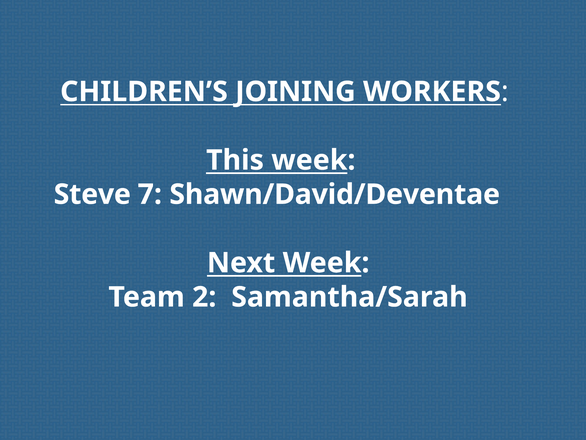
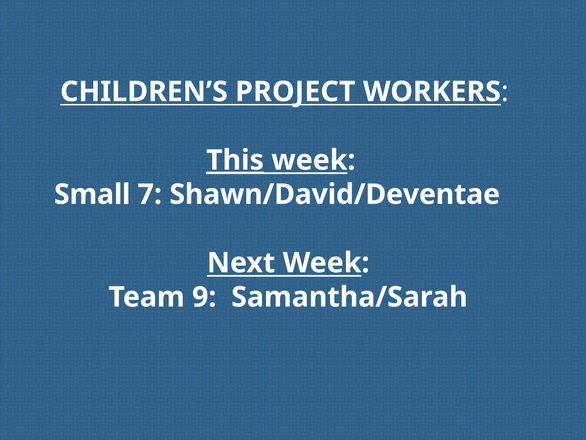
JOINING: JOINING -> PROJECT (295, 92)
This underline: none -> present (235, 160)
Steve: Steve -> Small (92, 194)
2: 2 -> 9 (204, 297)
